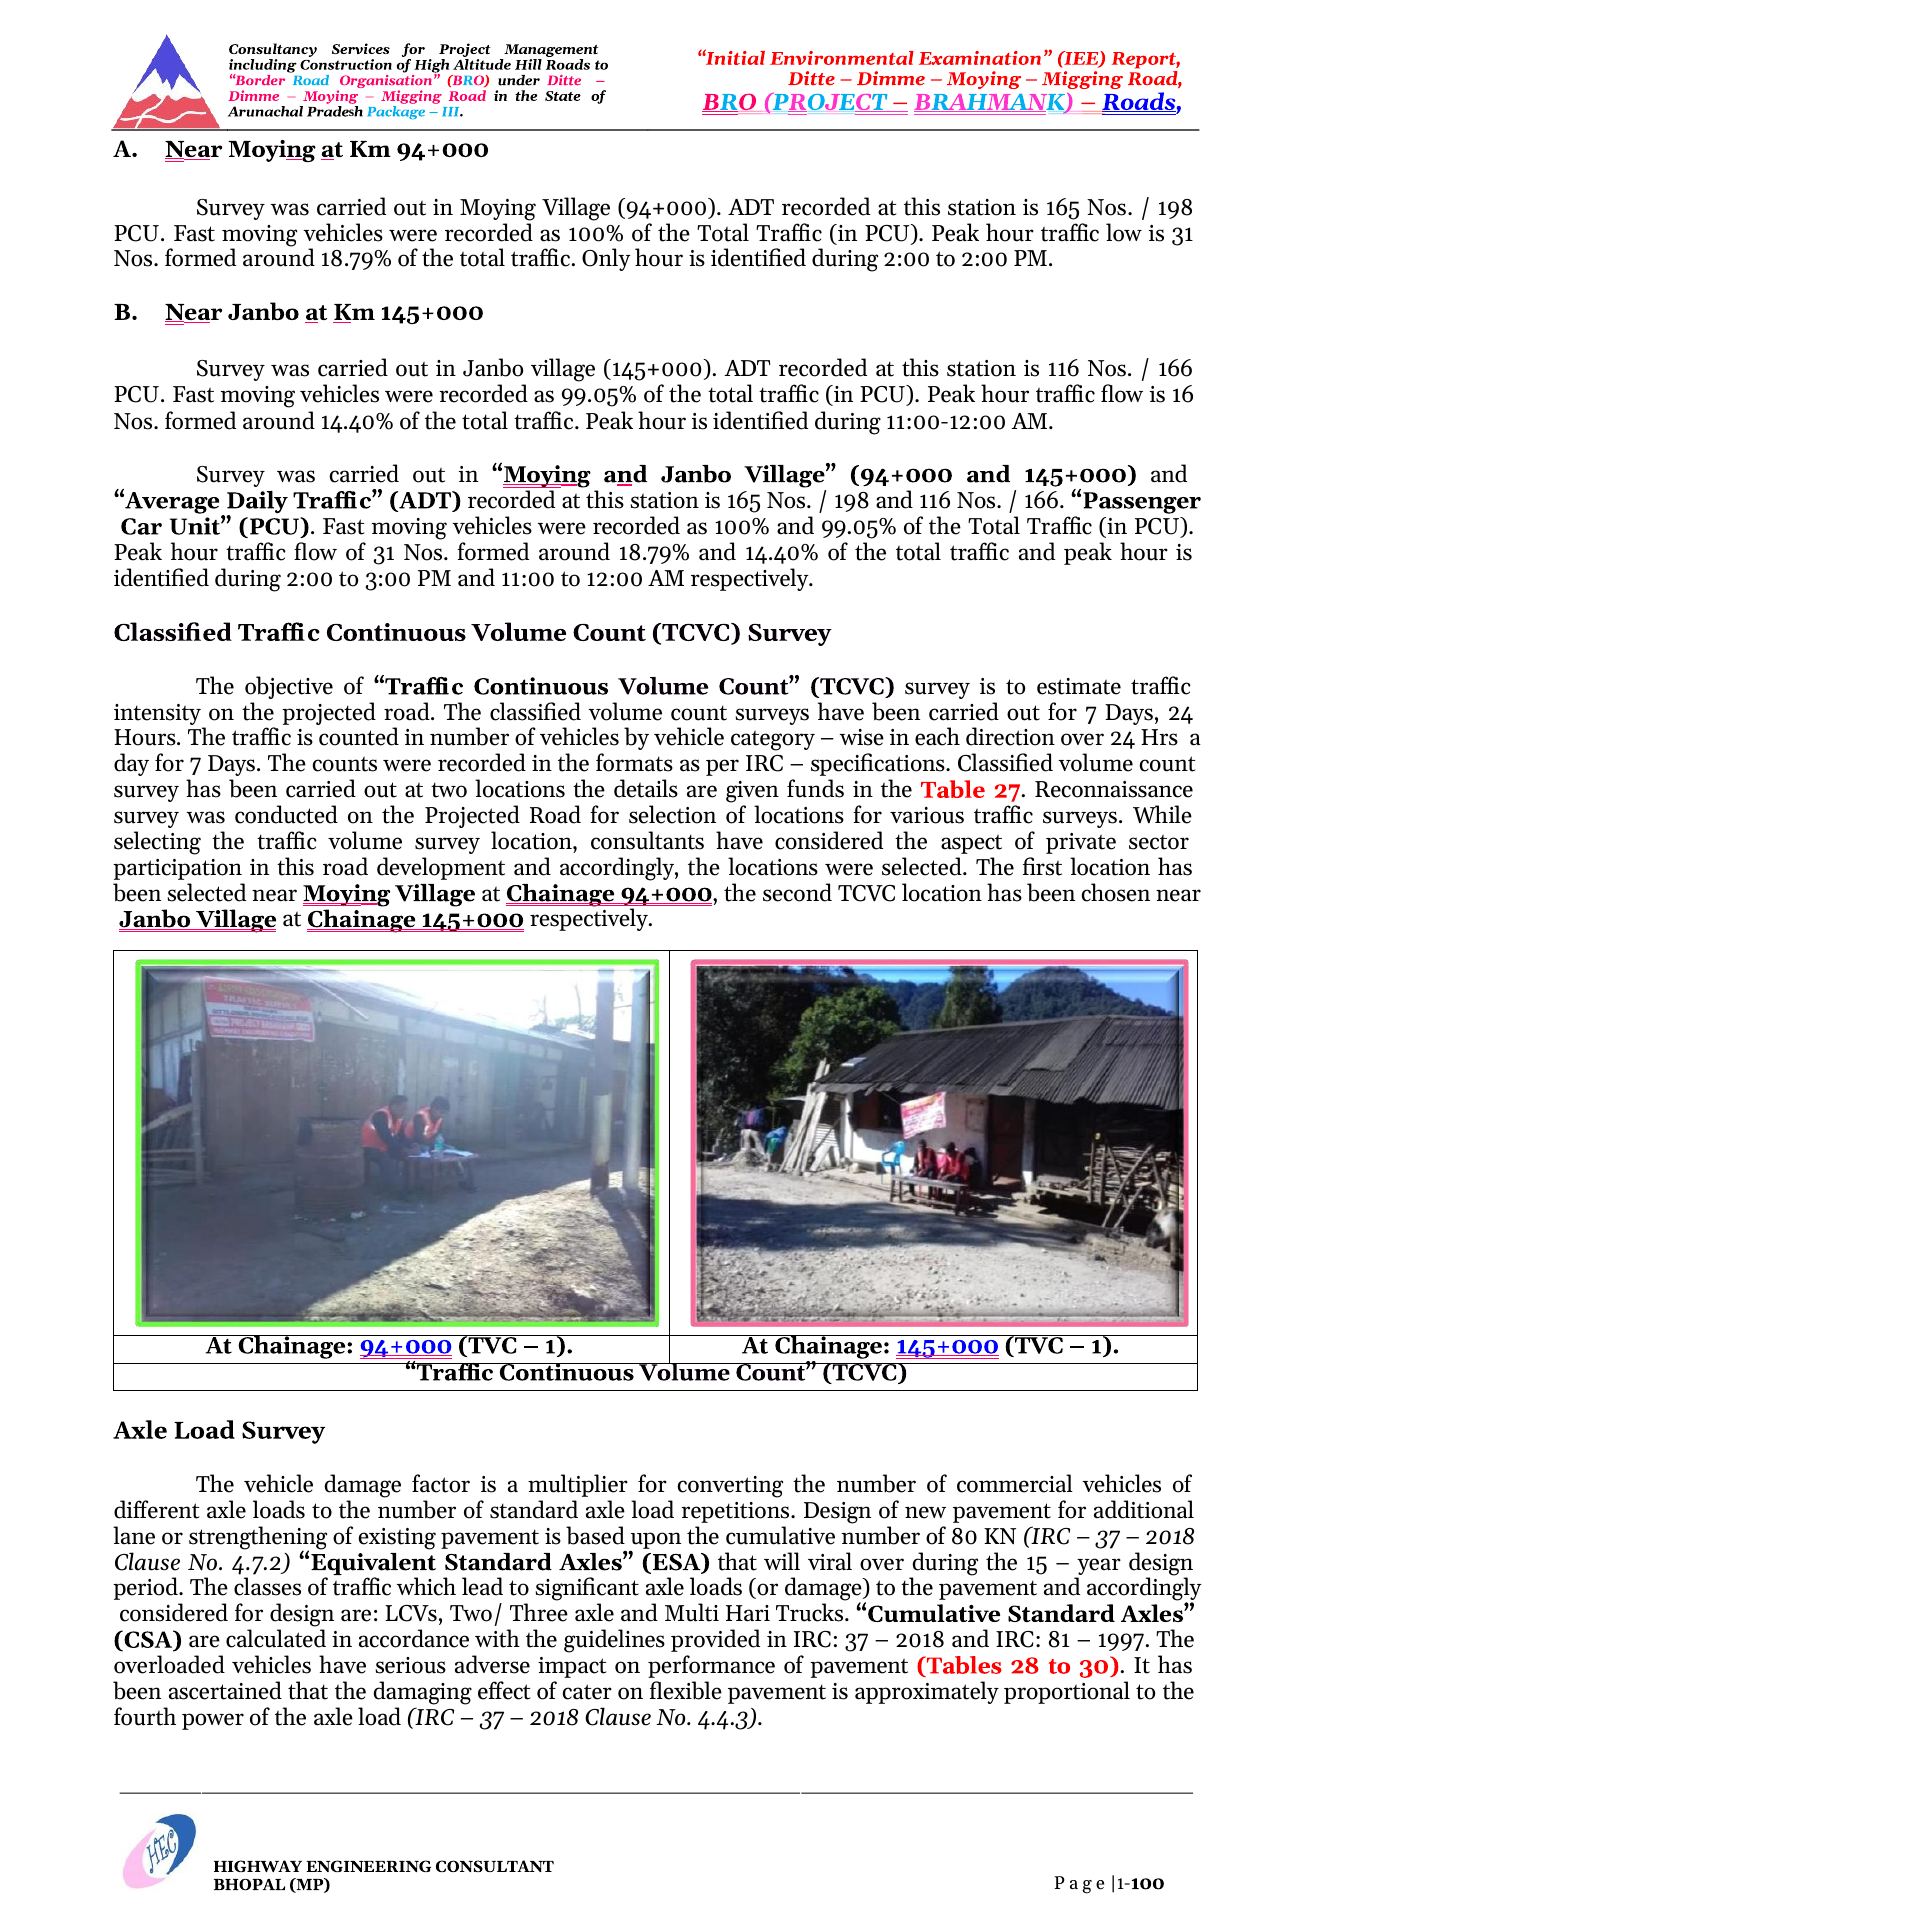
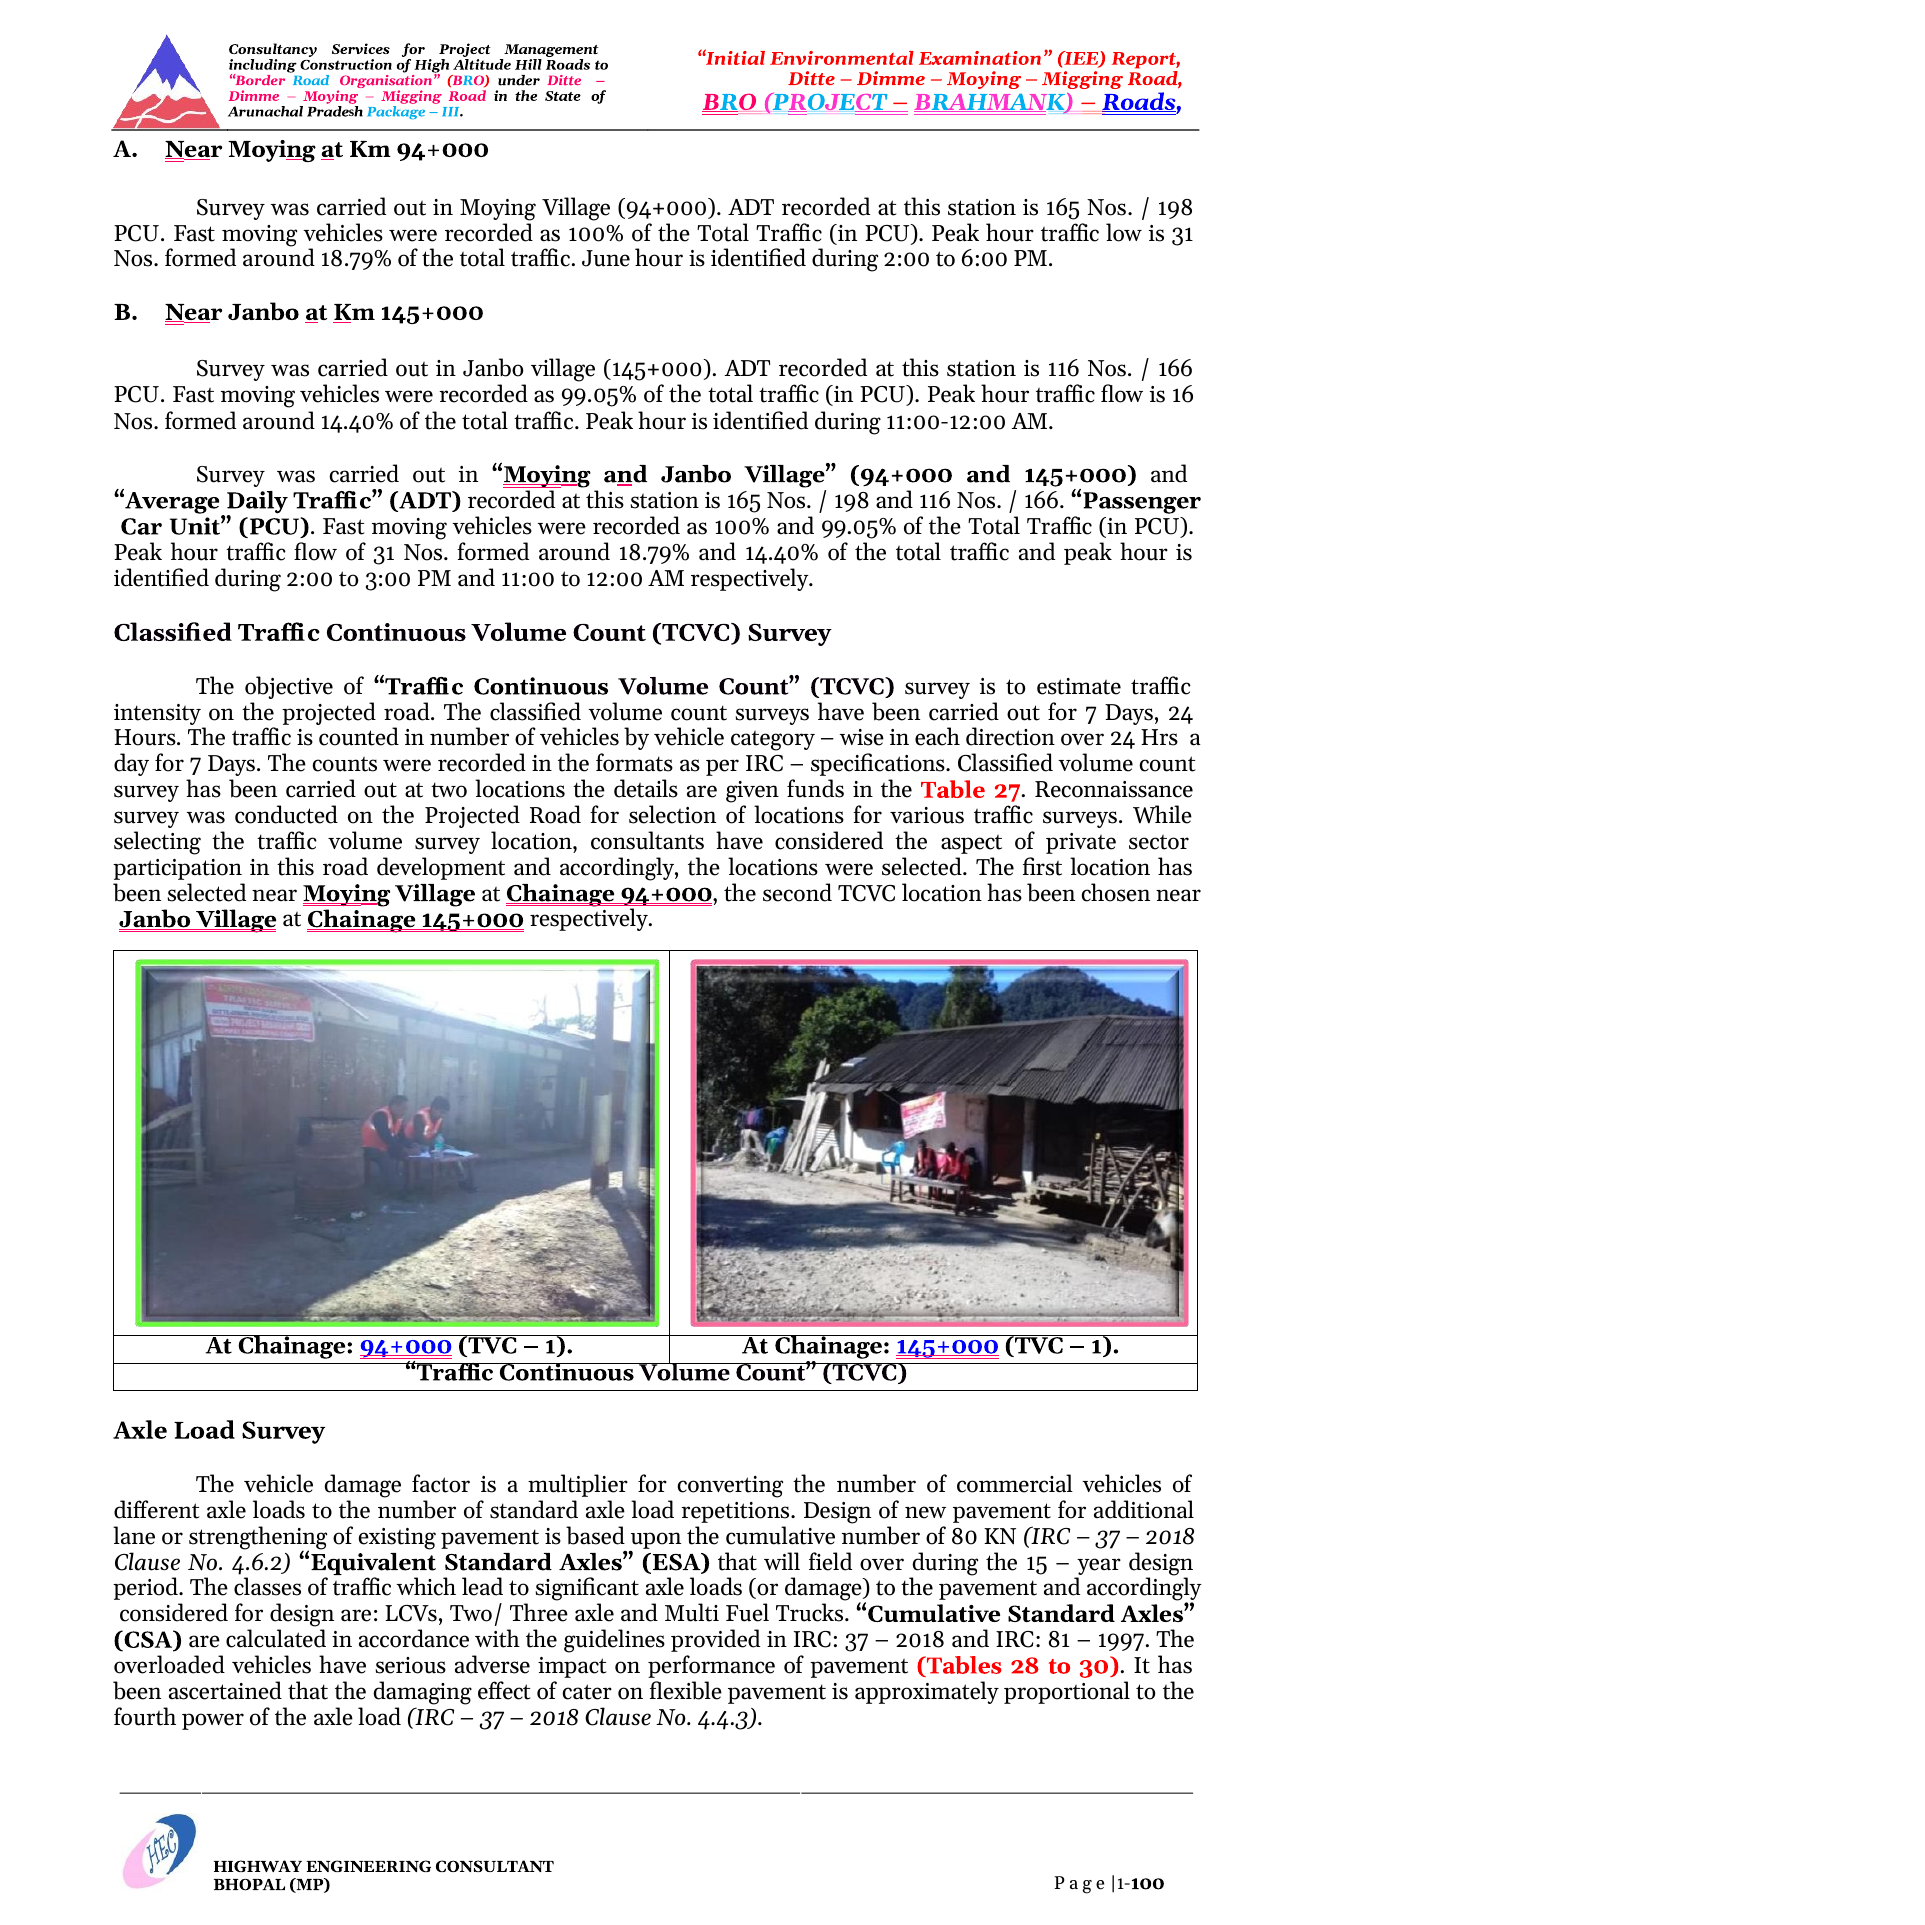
Only: Only -> June (606, 259)
to 2:00: 2:00 -> 6:00 (985, 259)
4.7.2: 4.7.2 -> 4.6.2 (262, 1563)
viral: viral -> field (830, 1563)
Hari: Hari -> Fuel (747, 1614)
